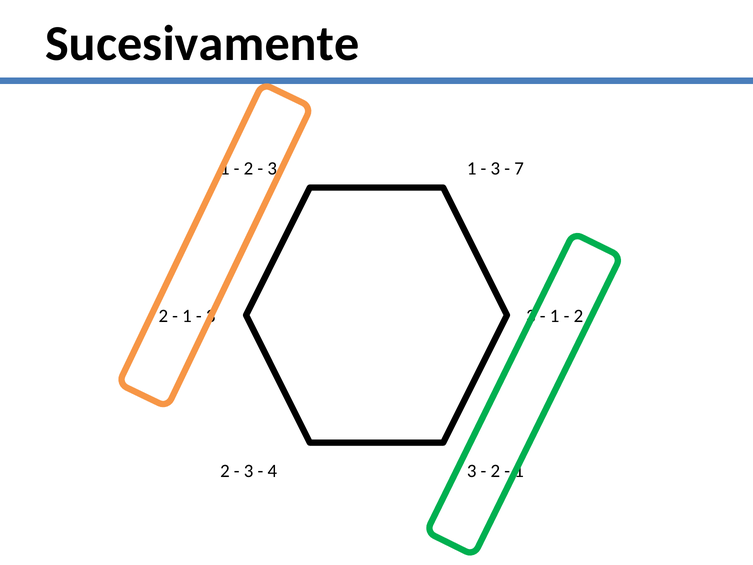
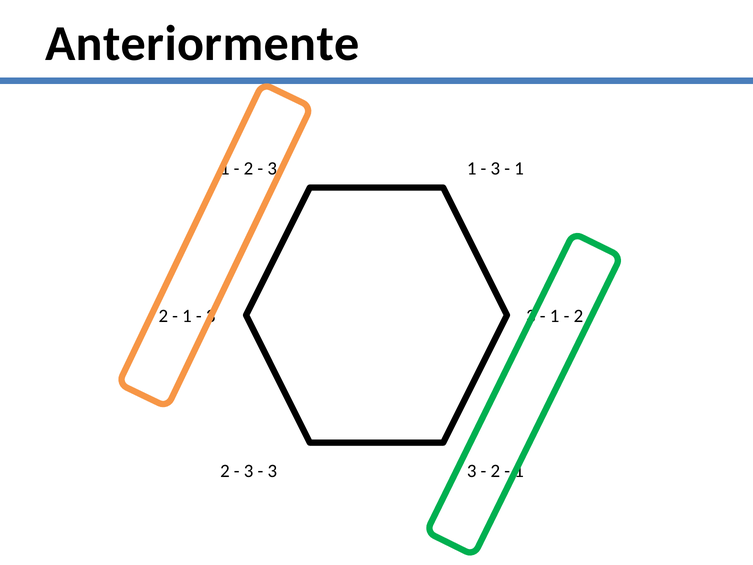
Sucesivamente: Sucesivamente -> Anteriormente (202, 44)
7: 7 -> 1 (519, 168)
4: 4 -> 3 (272, 471)
